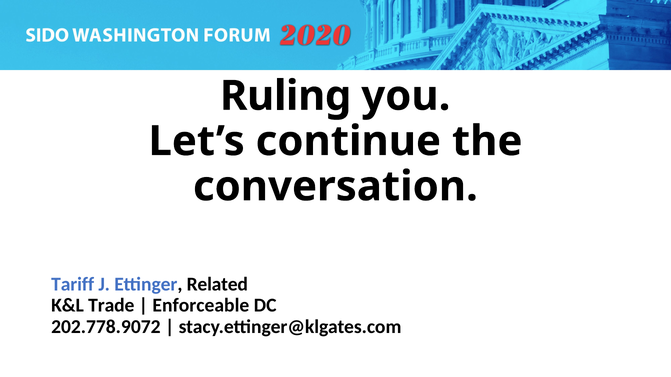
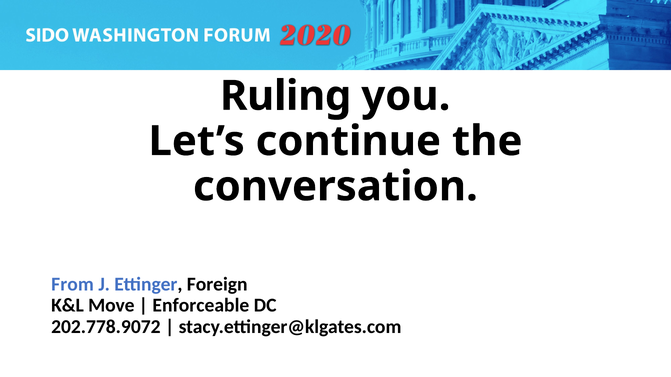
Tariff: Tariff -> From (73, 285)
Related: Related -> Foreign (217, 285)
Trade: Trade -> Move (111, 306)
